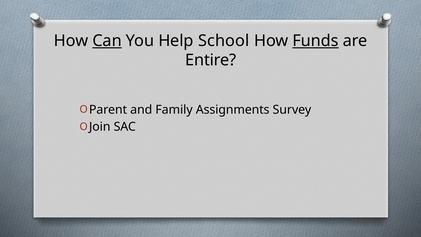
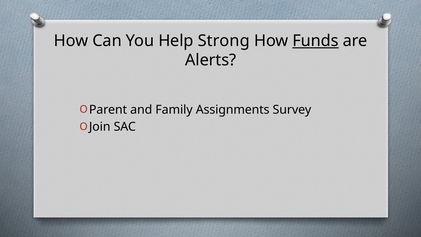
Can underline: present -> none (107, 41)
School: School -> Strong (224, 41)
Entire: Entire -> Alerts (211, 60)
